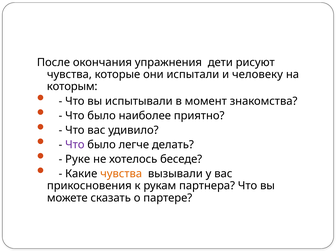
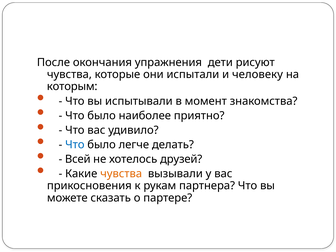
Что colour: purple -> blue (75, 145)
Руке: Руке -> Всей (78, 159)
беседе: беседе -> друзей (181, 159)
